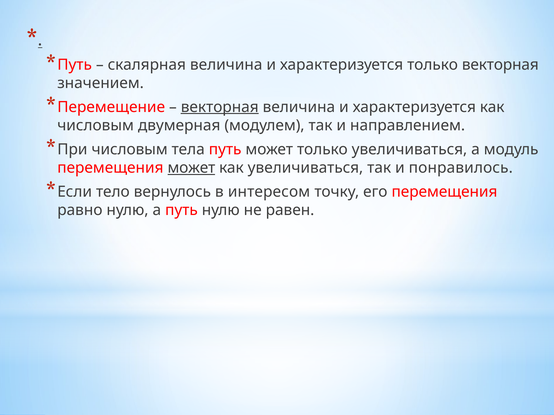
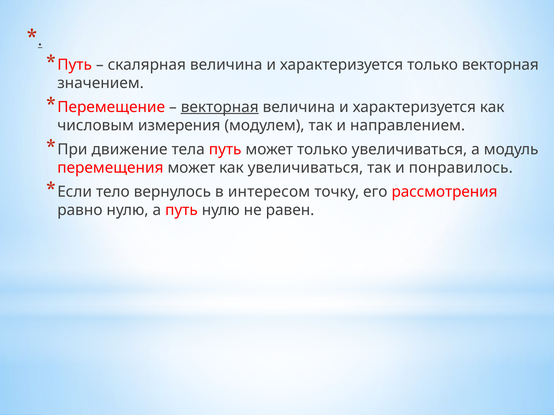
двумерная: двумерная -> измерения (179, 126)
При числовым: числовым -> движение (130, 150)
может underline: present -> none (191, 168)
его перемещения: перемещения -> рассмотрения (444, 192)
